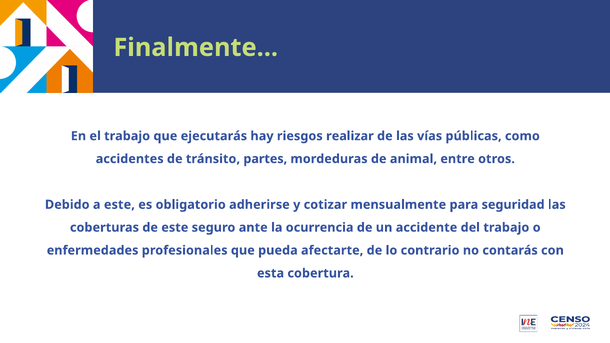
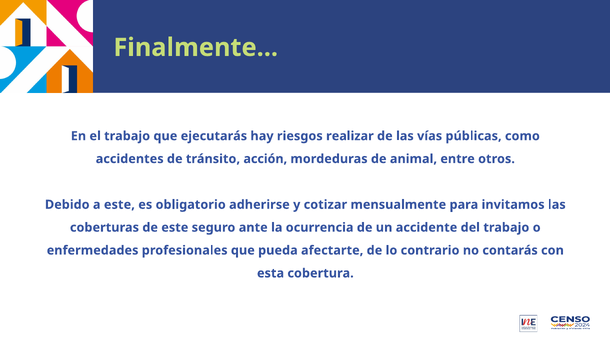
partes: partes -> acción (265, 159)
seguridad: seguridad -> invitamos (513, 205)
